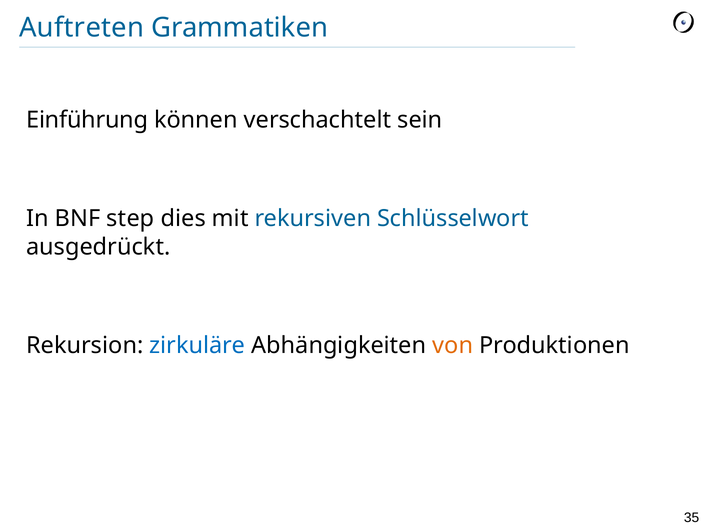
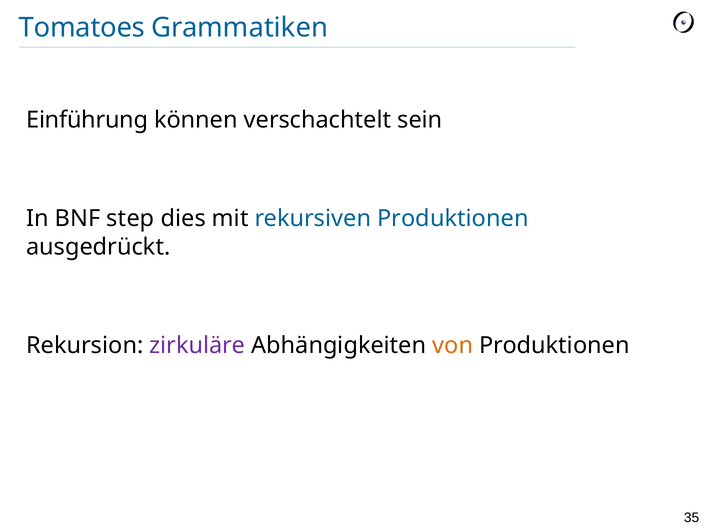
Auftreten: Auftreten -> Tomatoes (82, 28)
rekursiven Schlüsselwort: Schlüsselwort -> Produktionen (453, 219)
zirkuläre colour: blue -> purple (197, 346)
